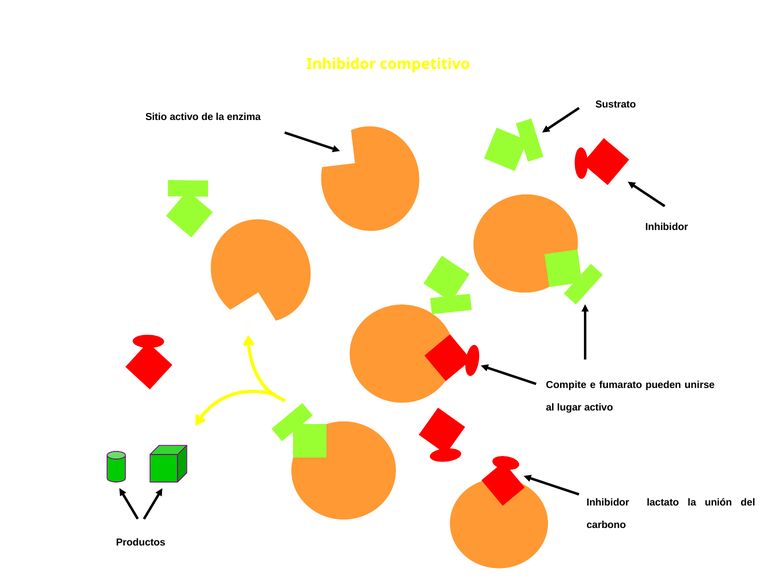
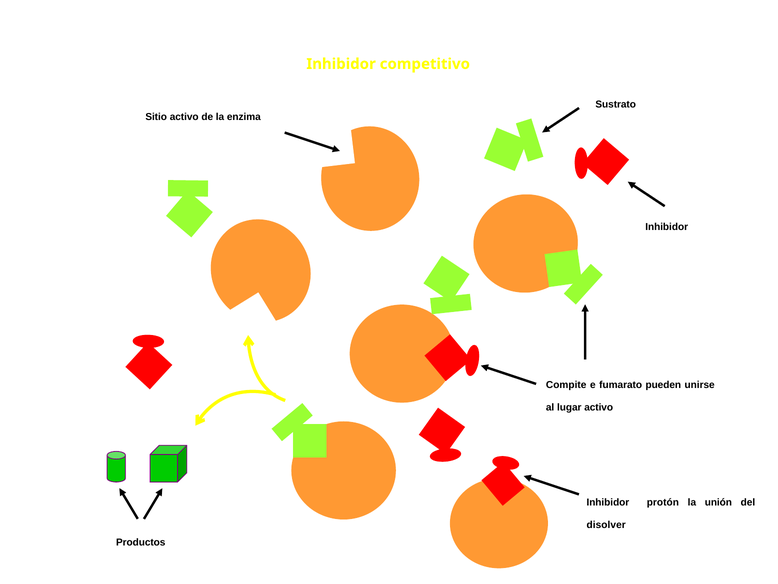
lactato: lactato -> protón (663, 502)
carbono: carbono -> disolver (606, 524)
